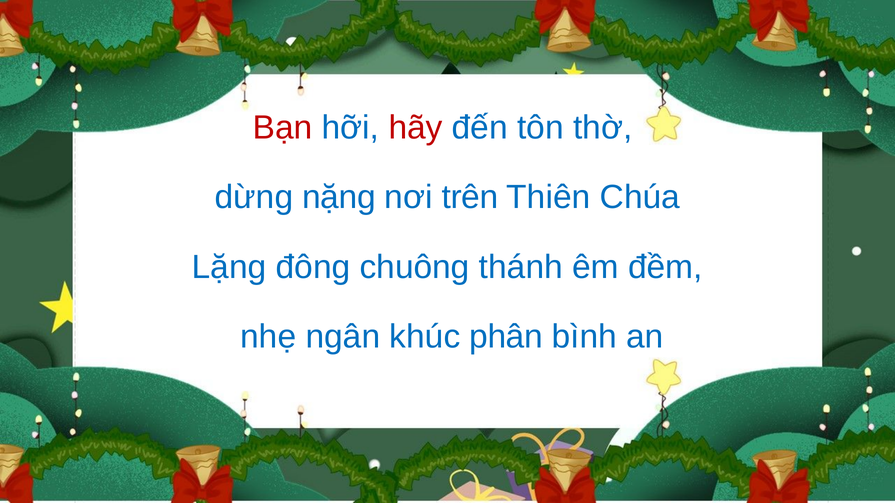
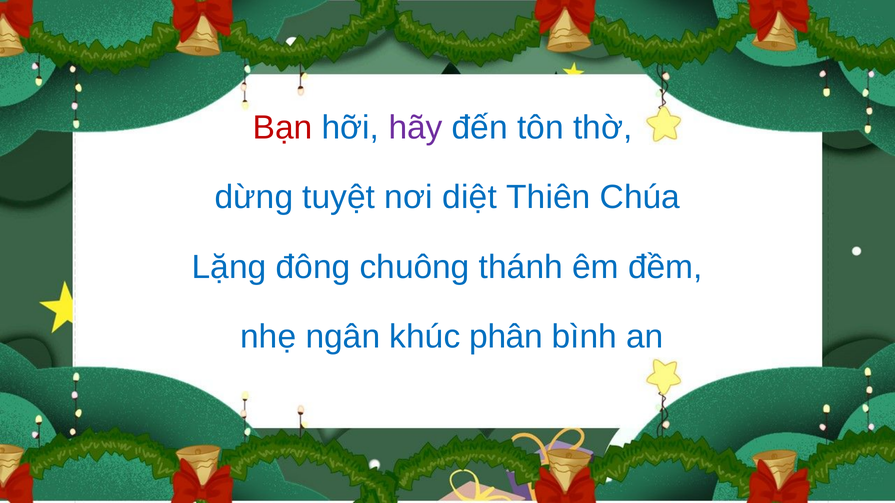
hãy colour: red -> purple (416, 128)
nặng: nặng -> tuyệt (339, 198)
trên: trên -> diệt (470, 198)
